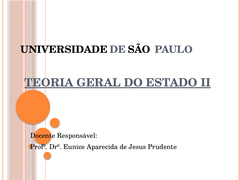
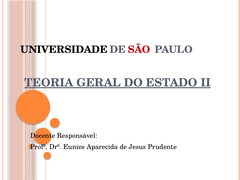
SÃO colour: black -> red (139, 50)
